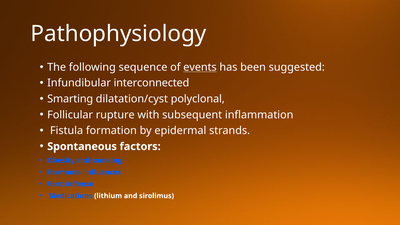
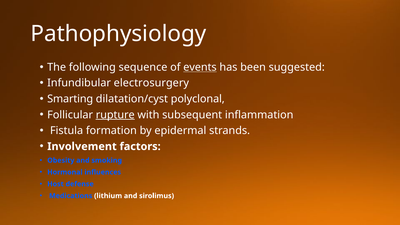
interconnected: interconnected -> electrosurgery (151, 83)
rupture underline: none -> present (115, 115)
Spontaneous: Spontaneous -> Involvement (82, 146)
